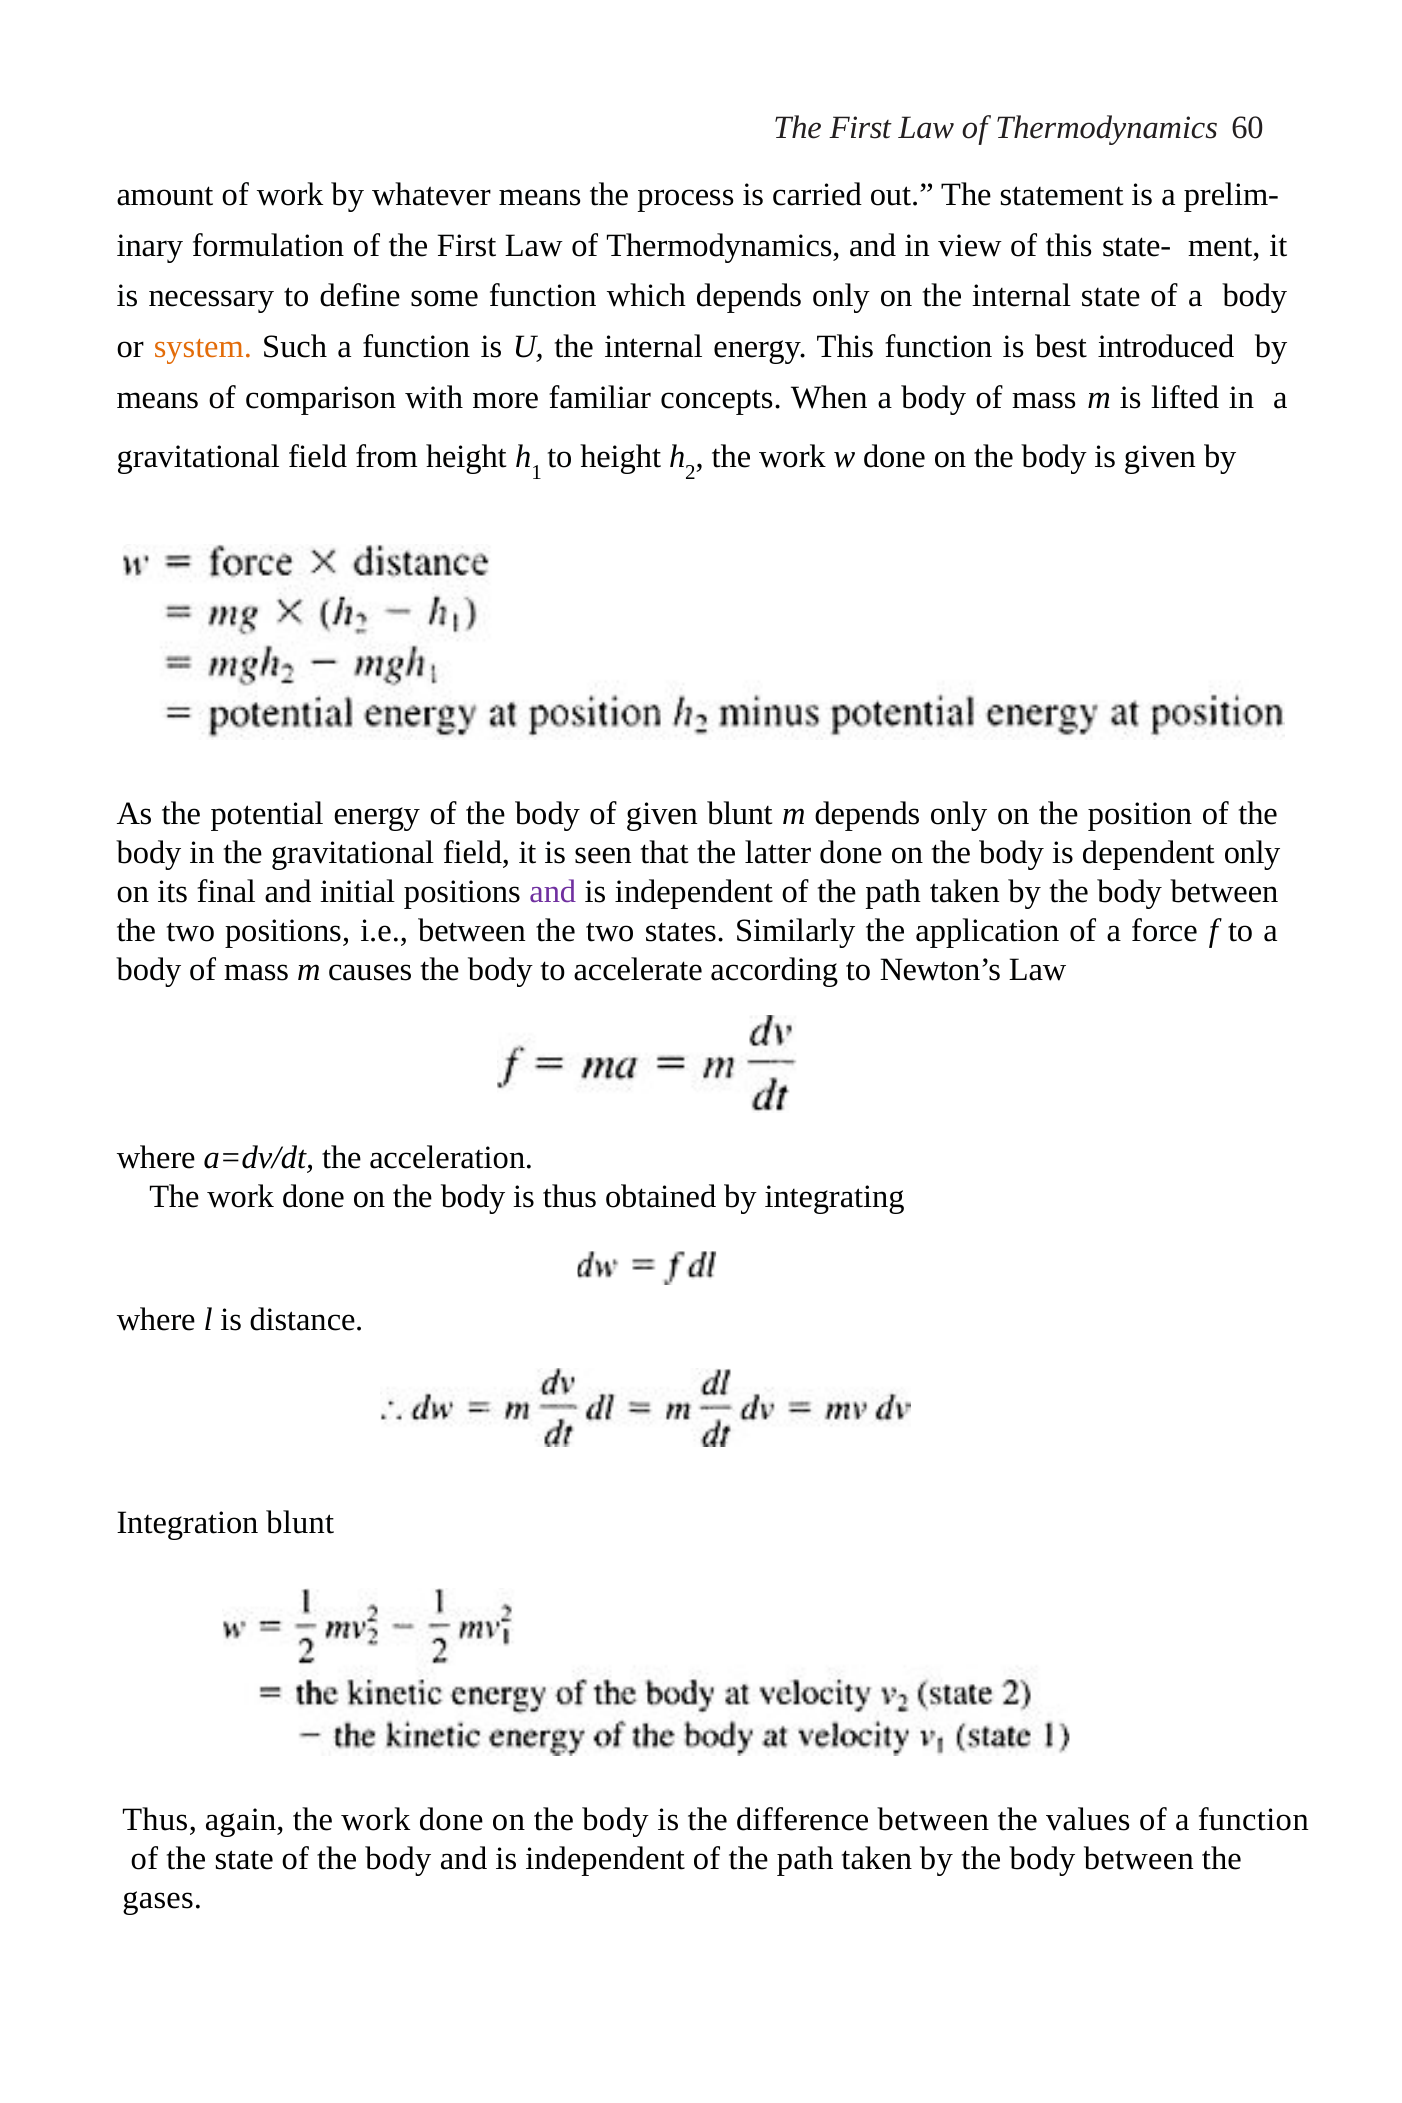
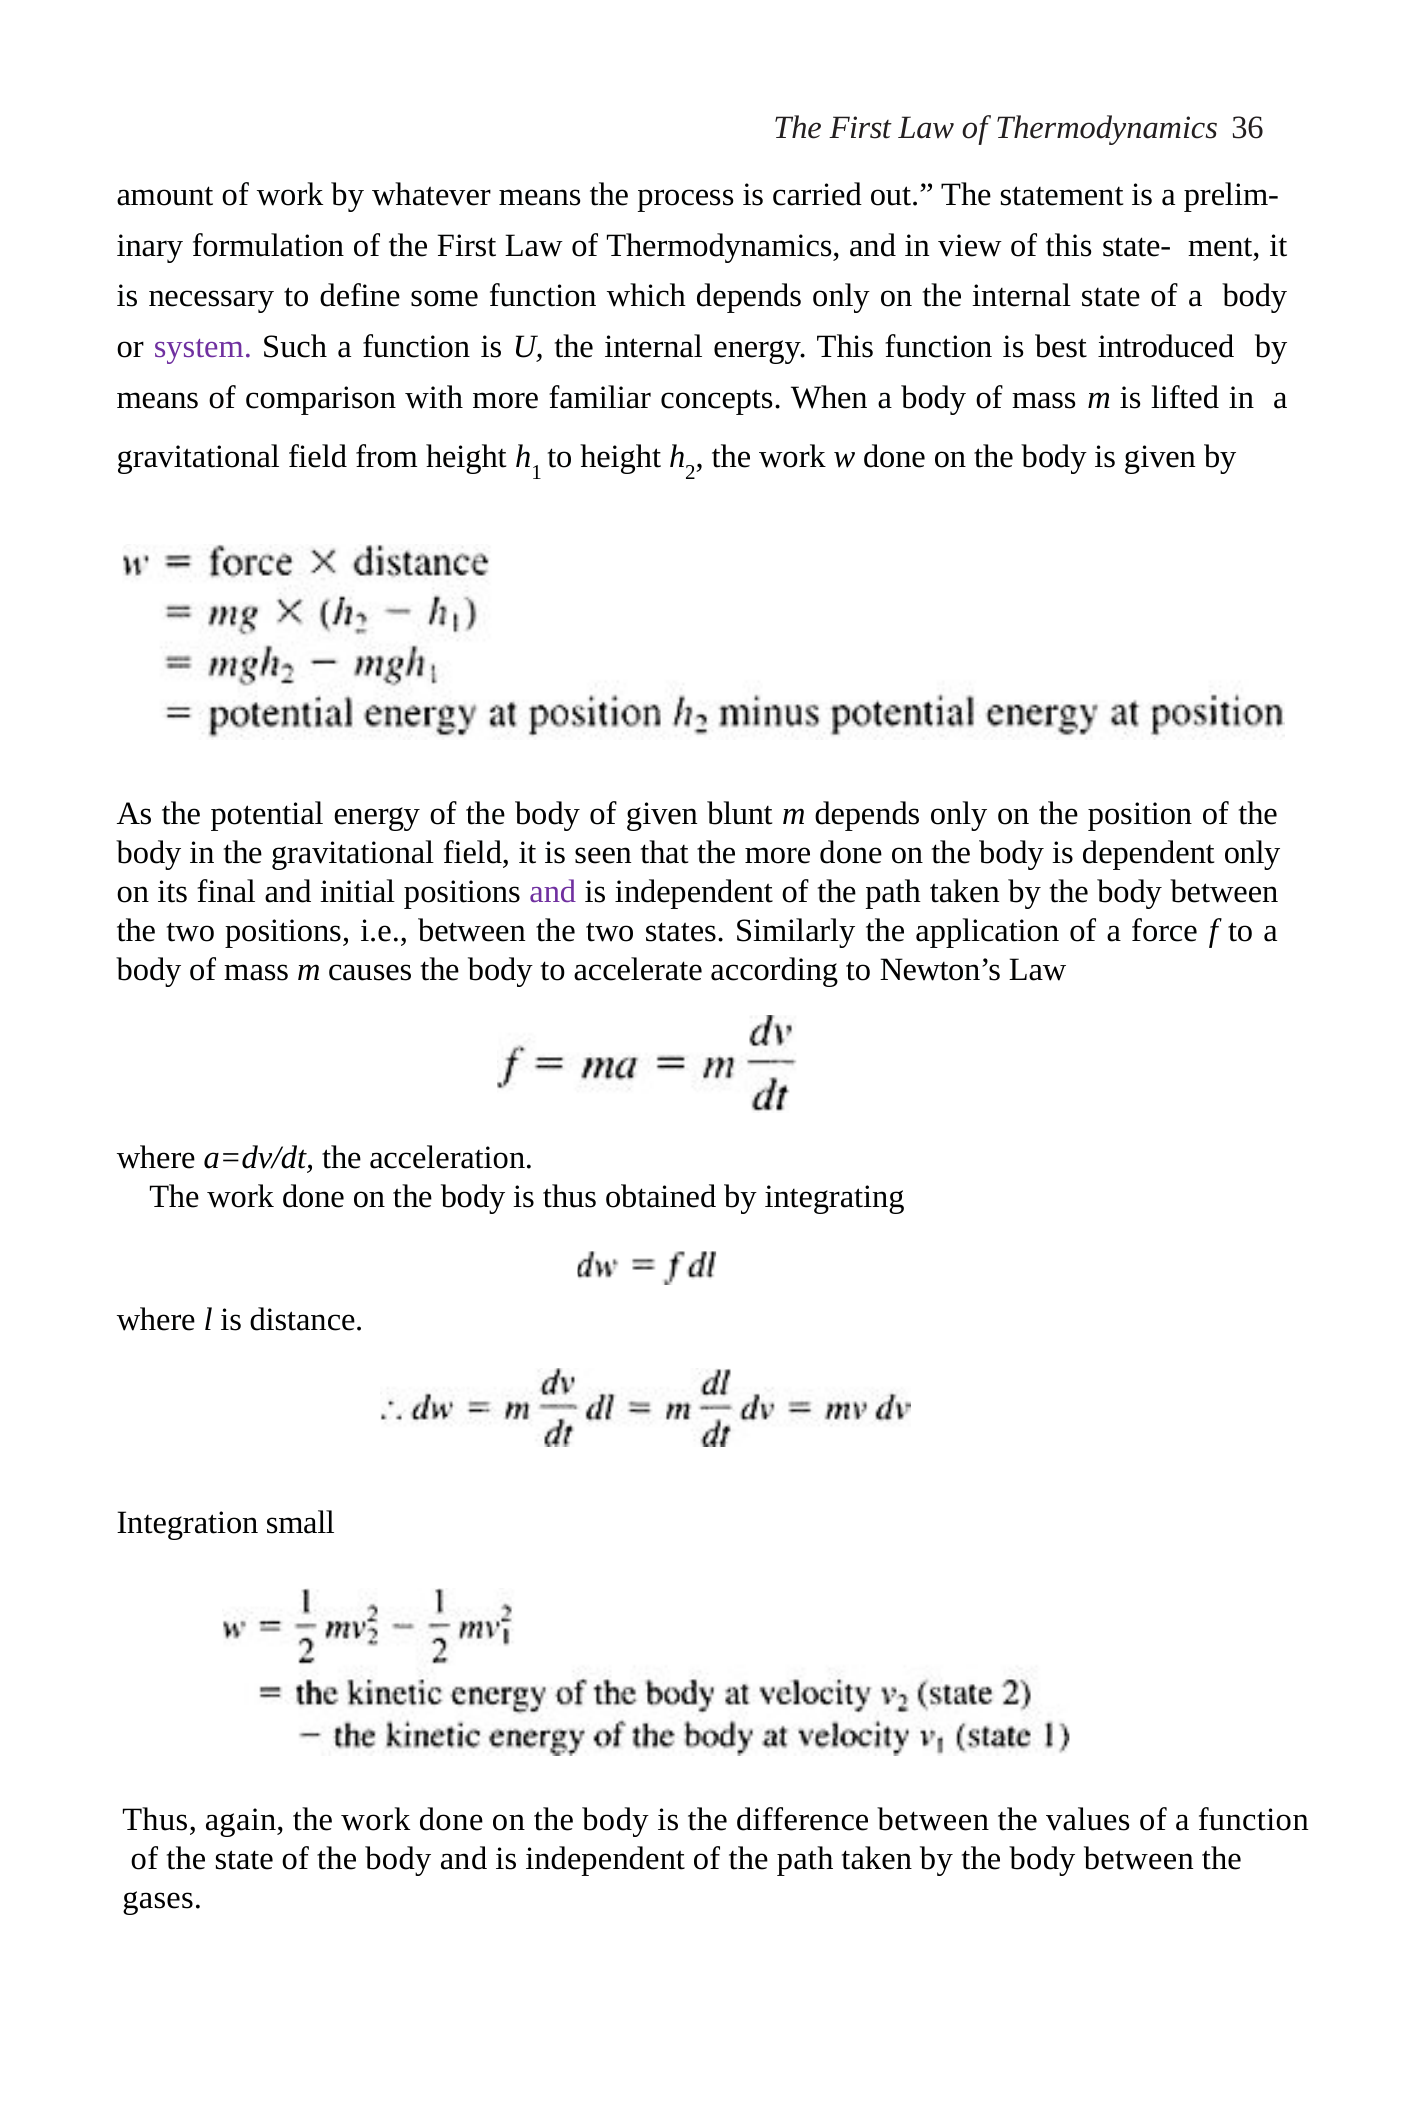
60: 60 -> 36 (1248, 128)
system colour: orange -> purple (203, 347)
the latter: latter -> more (778, 853)
Integration blunt: blunt -> small (300, 1523)
